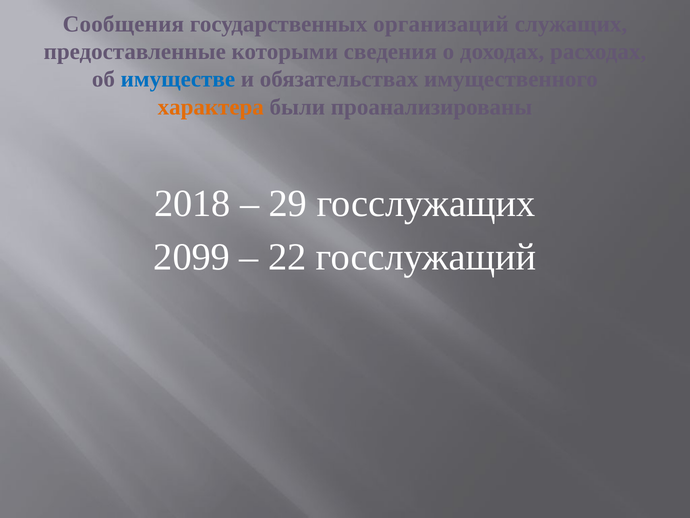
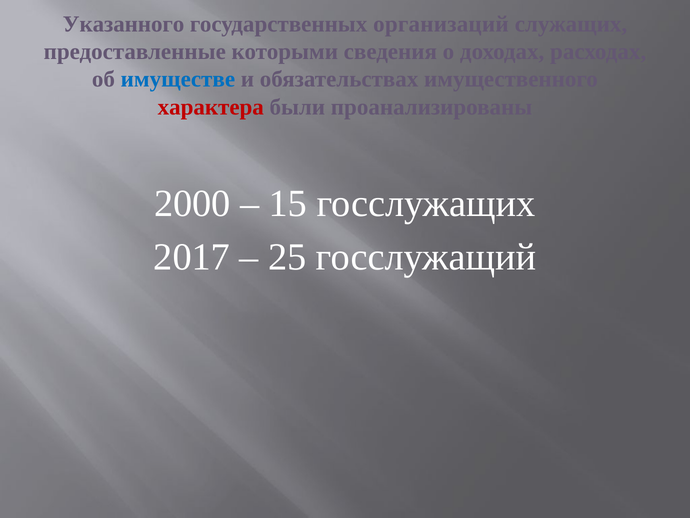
Сообщения: Сообщения -> Указанного (124, 24)
характера colour: orange -> red (211, 107)
2018: 2018 -> 2000 (192, 203)
29: 29 -> 15 (288, 203)
2099: 2099 -> 2017 (192, 257)
22: 22 -> 25 (287, 257)
